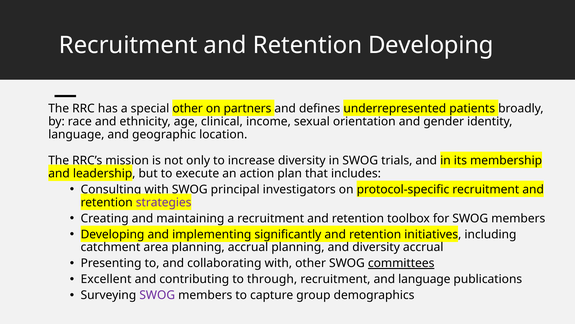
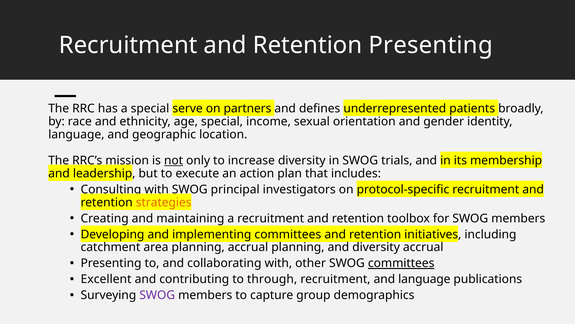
Retention Developing: Developing -> Presenting (431, 45)
special other: other -> serve (188, 108)
age clinical: clinical -> special (222, 121)
not underline: none -> present (174, 160)
strategies colour: purple -> orange (164, 202)
implementing significantly: significantly -> committees (288, 234)
